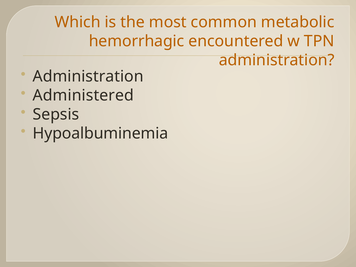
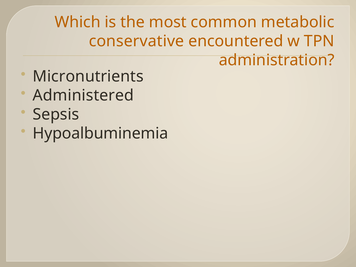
hemorrhagic: hemorrhagic -> conservative (136, 41)
Administration: Administration -> Micronutrients (88, 76)
